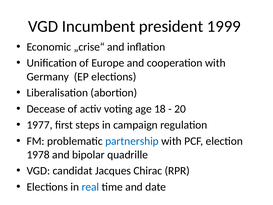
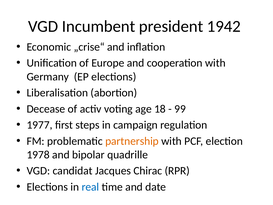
1999: 1999 -> 1942 (224, 26)
20: 20 -> 99 (180, 109)
partnership colour: blue -> orange (132, 141)
